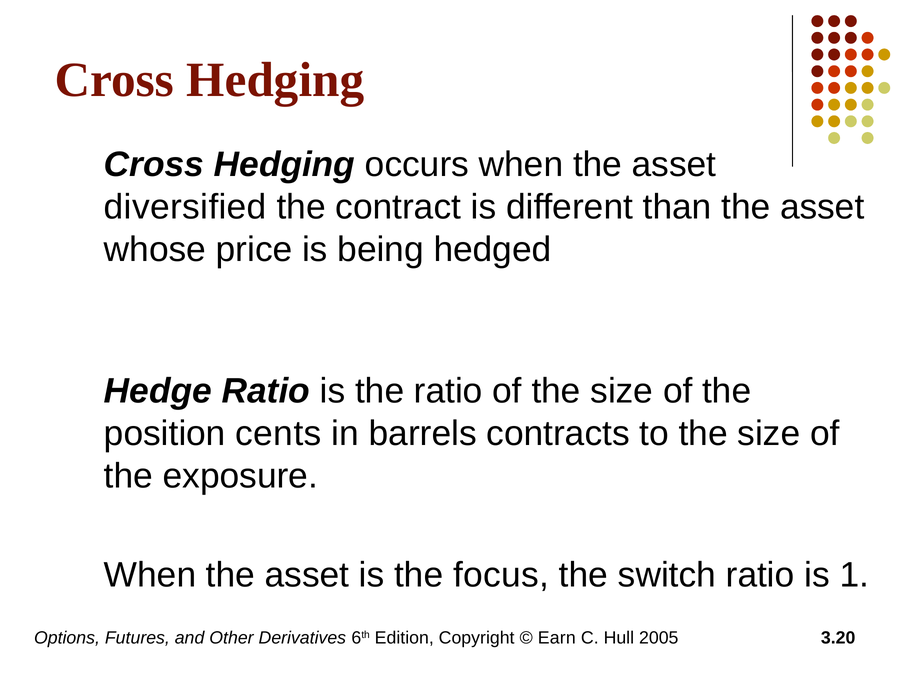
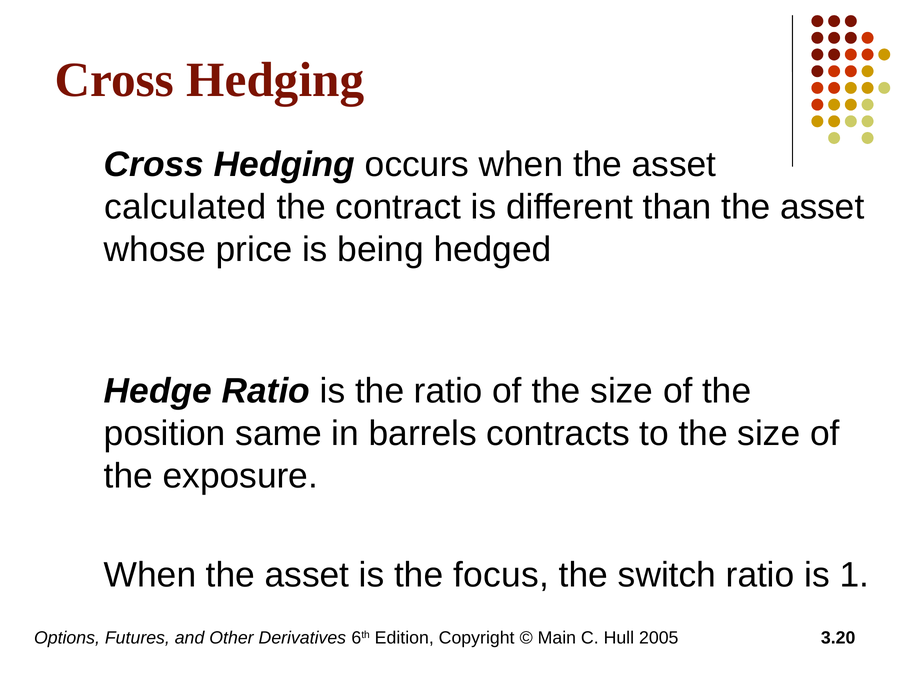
diversified: diversified -> calculated (185, 207)
cents: cents -> same (279, 434)
Earn: Earn -> Main (557, 638)
